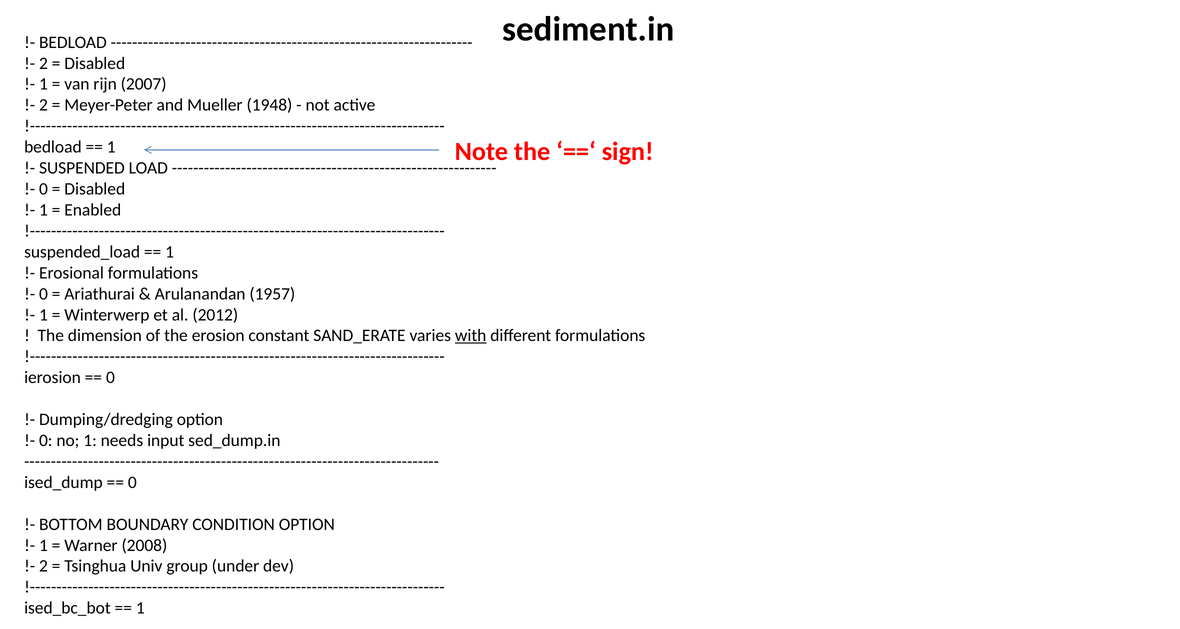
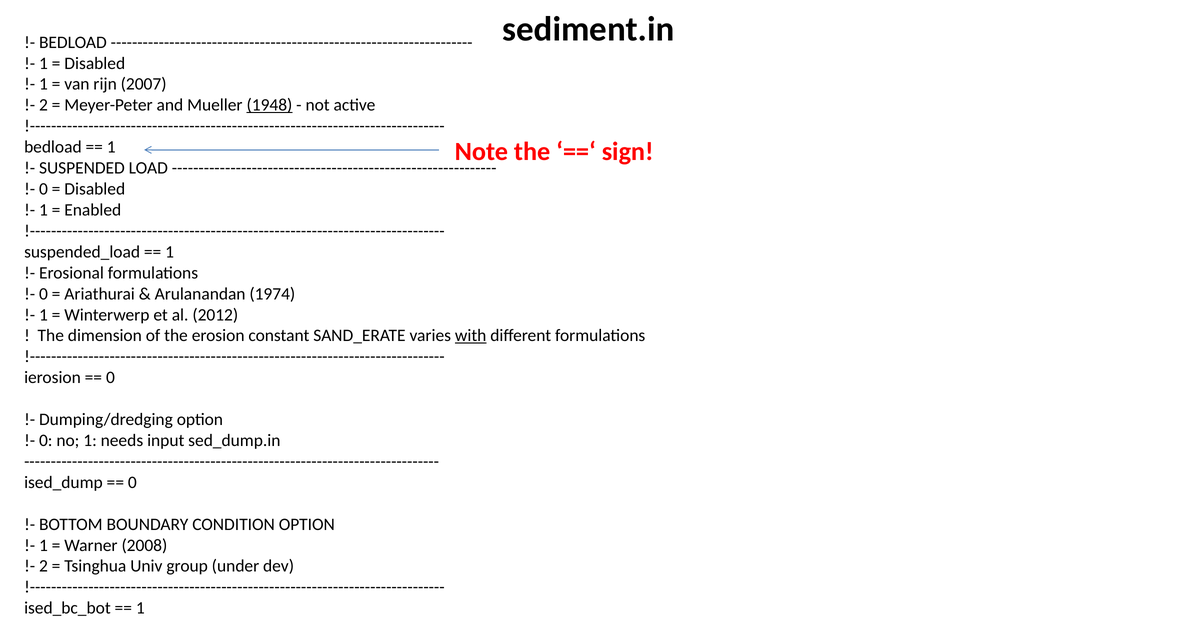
2: 2 -> 1 (43, 63)
1948 underline: none -> present (269, 105)
1957: 1957 -> 1974 (272, 294)
